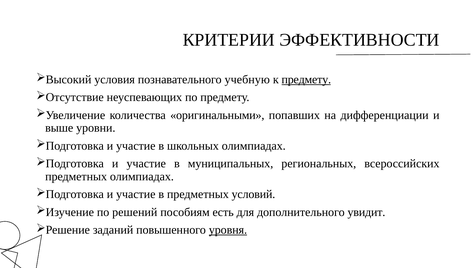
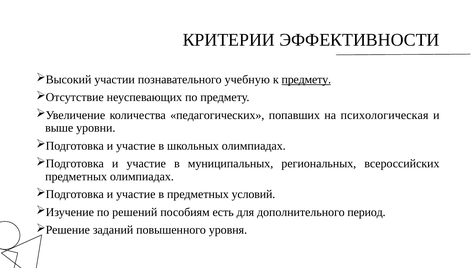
условия: условия -> участии (115, 79)
оригинальными: оригинальными -> педагогических (217, 115)
дифференциации: дифференциации -> психологическая (385, 115)
увидит: увидит -> период (366, 212)
уровня underline: present -> none (228, 230)
